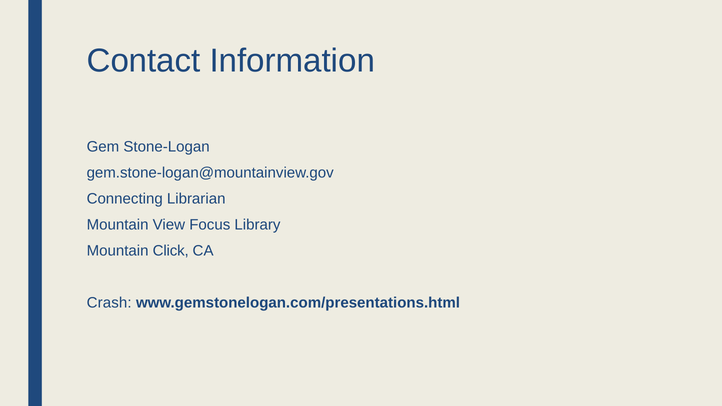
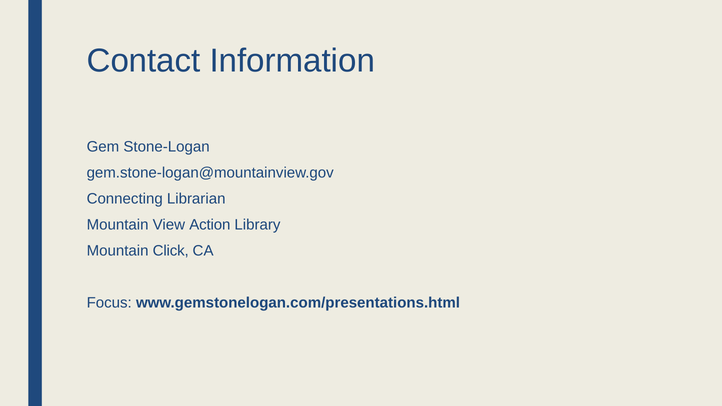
Focus: Focus -> Action (210, 225)
Crash: Crash -> Focus (109, 303)
